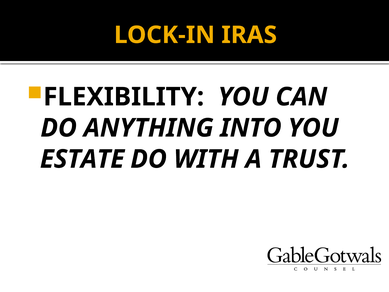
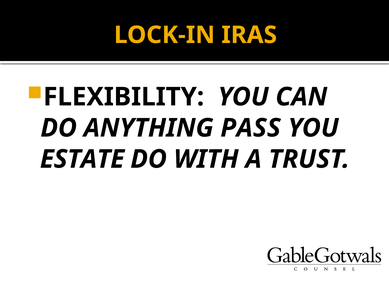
INTO: INTO -> PASS (251, 128)
